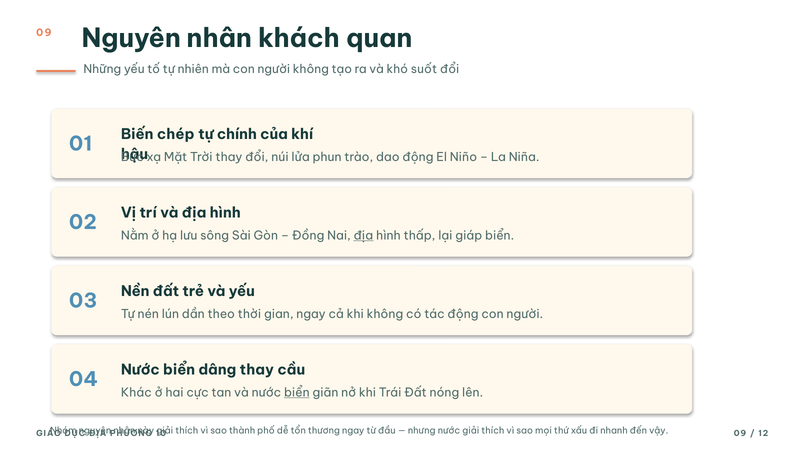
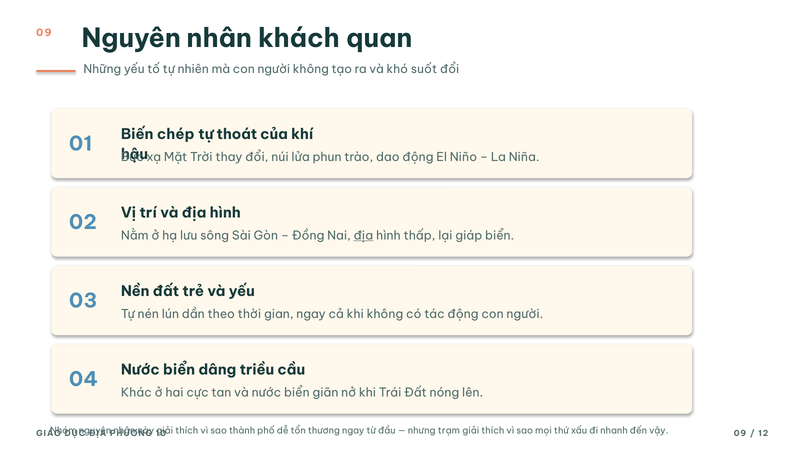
chính: chính -> thoát (237, 135)
dâng thay: thay -> triều (257, 370)
biển underline: present -> none (297, 393)
nhưng nước: nước -> trạm (449, 431)
